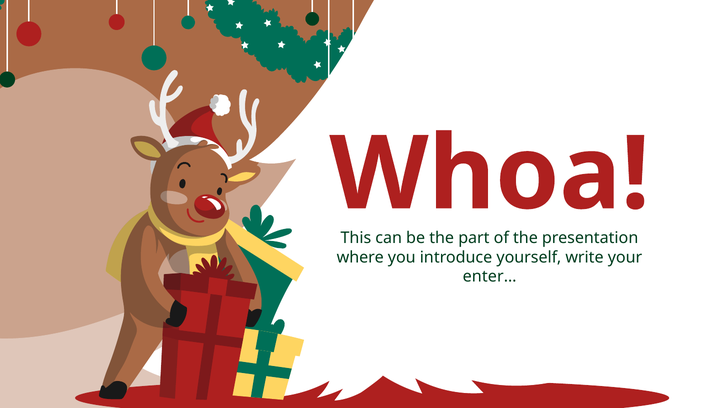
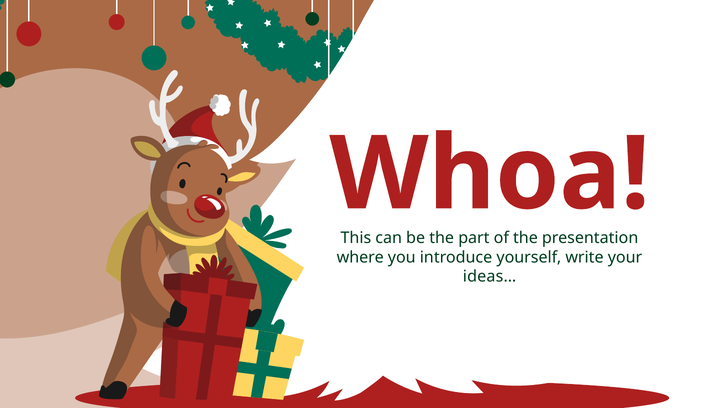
enter…: enter… -> ideas… (490, 276)
